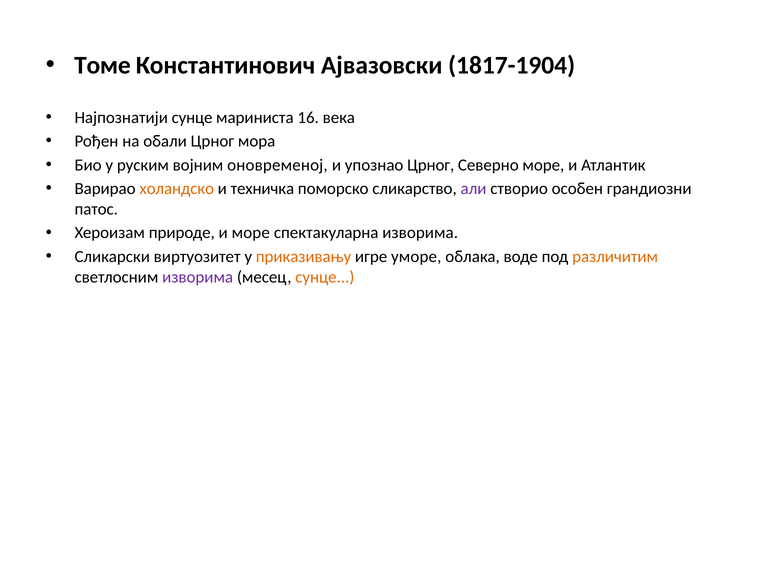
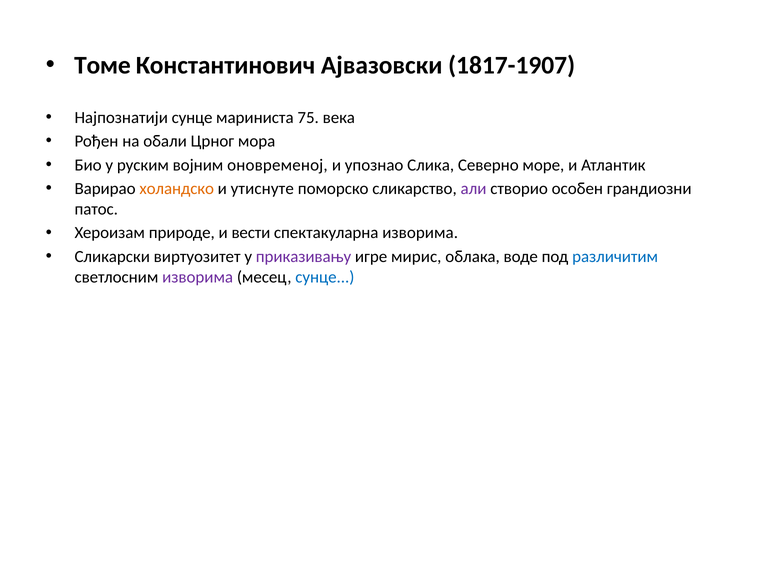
1817-1904: 1817-1904 -> 1817-1907 (512, 65)
16: 16 -> 75 (308, 117)
упознао Црног: Црног -> Слика (431, 165)
техничка: техничка -> утиснуте (262, 189)
и море: море -> вести (251, 233)
приказивању colour: orange -> purple (304, 257)
уморе: уморе -> мирис (416, 257)
различитим colour: orange -> blue (615, 257)
сунце colour: orange -> blue (325, 277)
